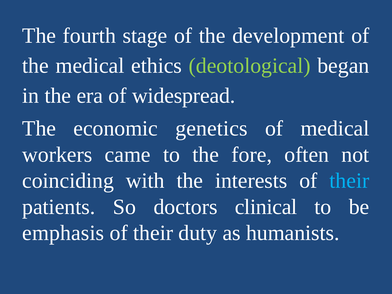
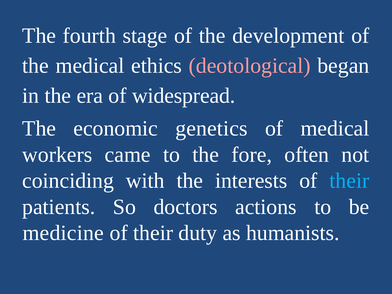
deotological colour: light green -> pink (250, 66)
clinical: clinical -> actions (266, 207)
emphasis: emphasis -> medicine (63, 233)
